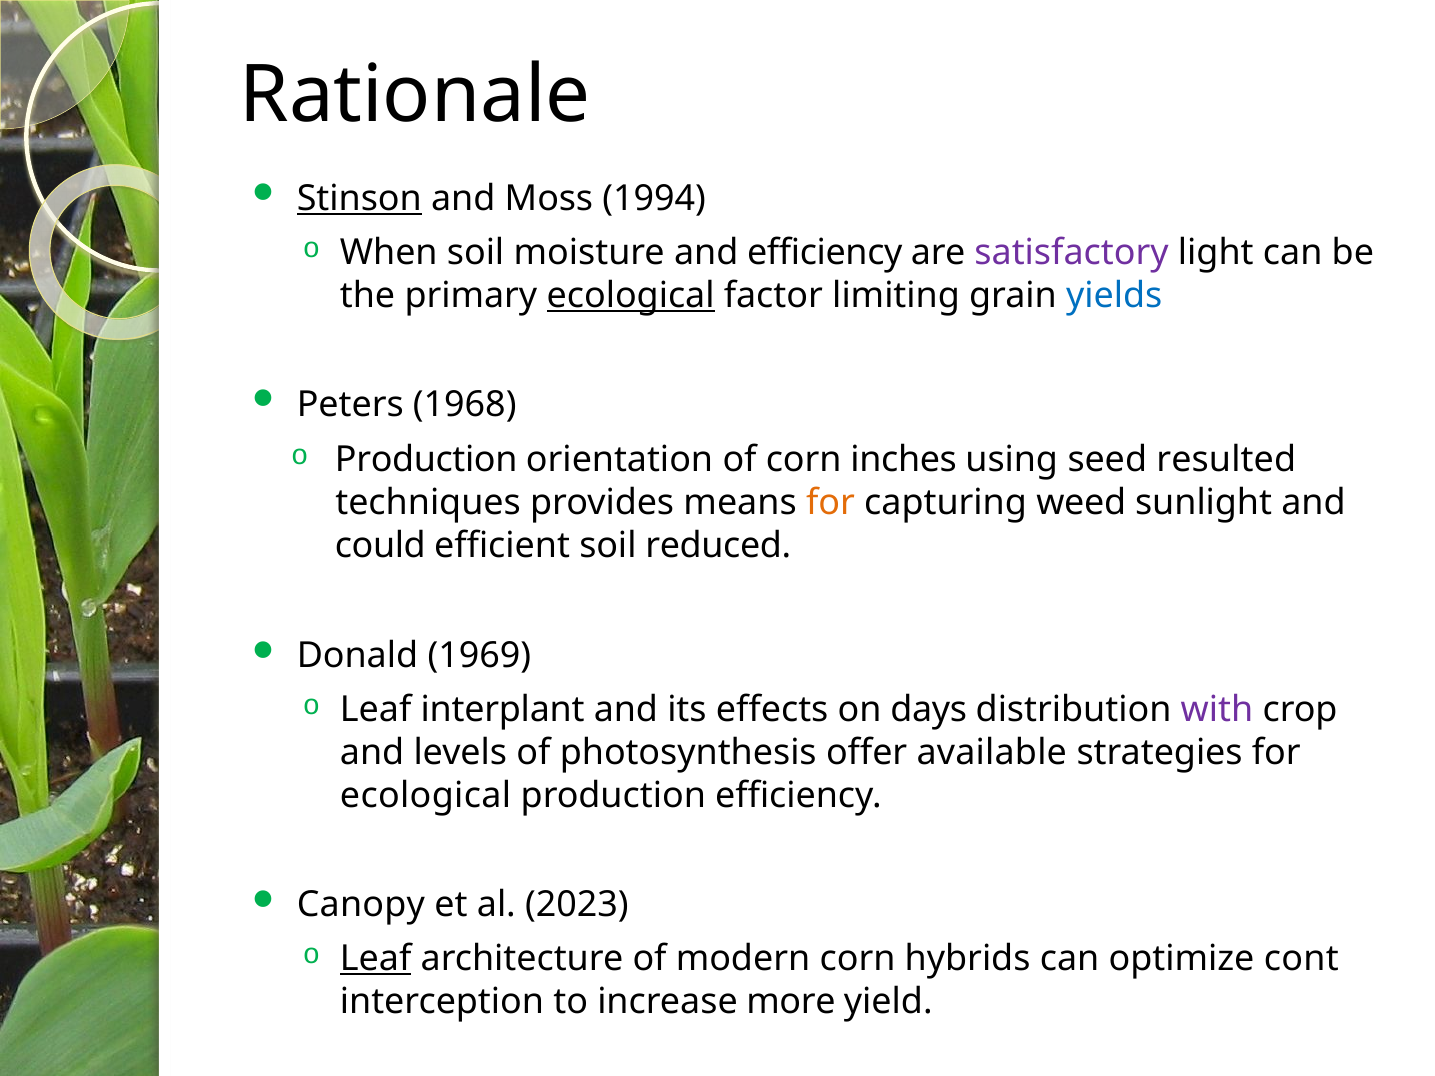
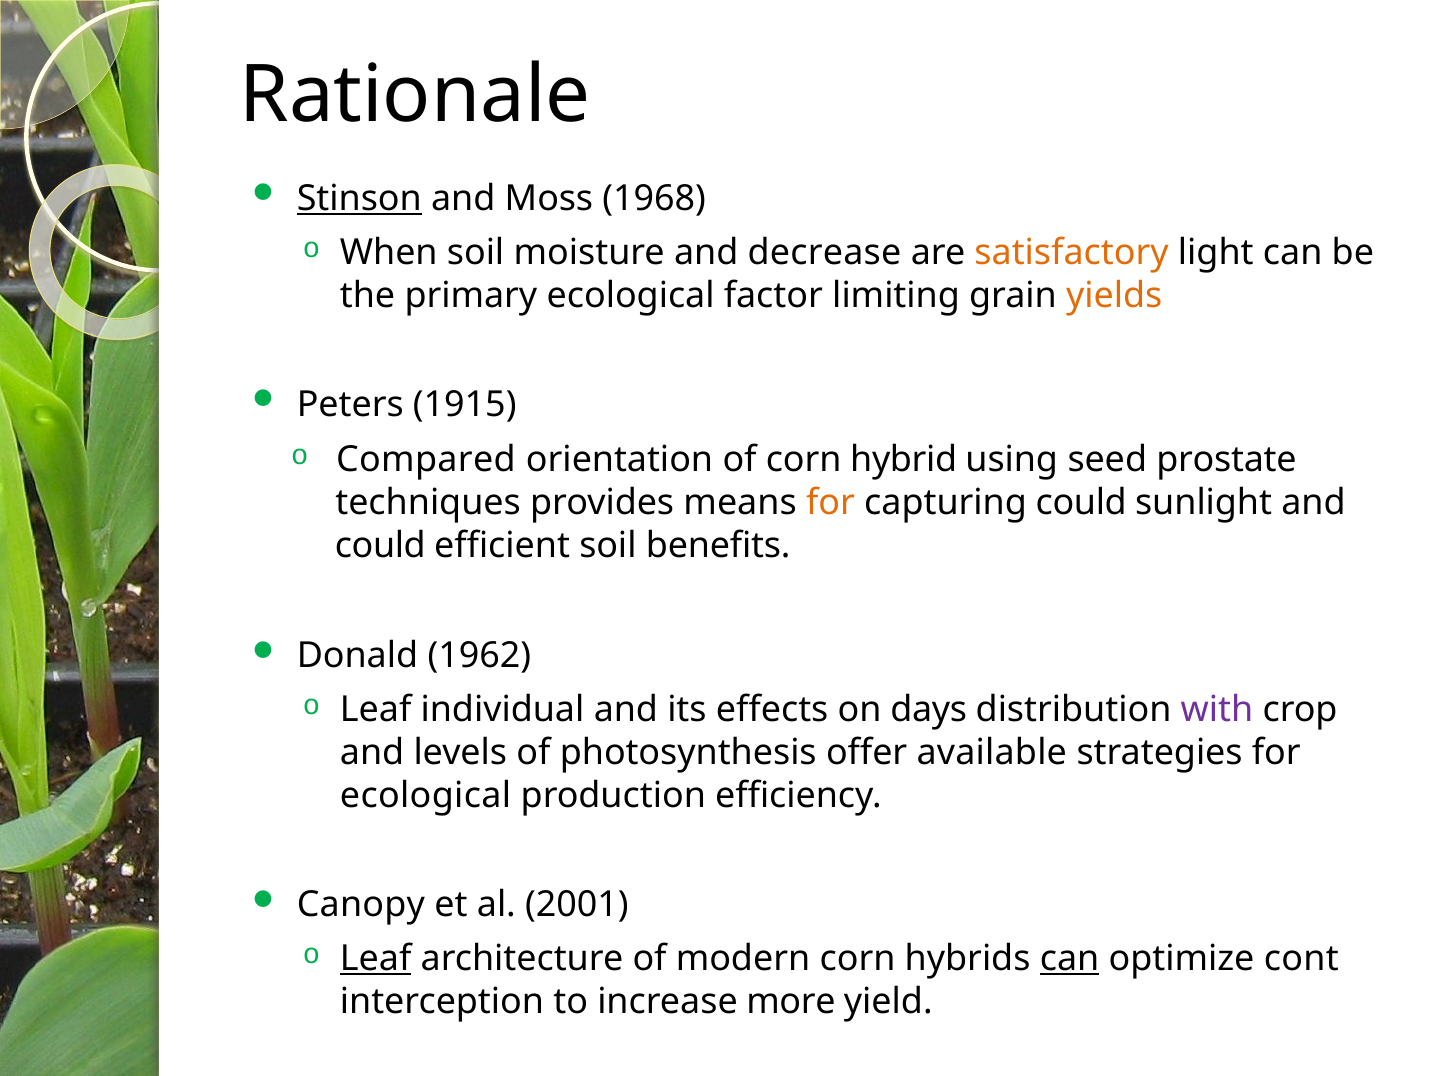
1994: 1994 -> 1968 (654, 199)
and efficiency: efficiency -> decrease (824, 253)
satisfactory colour: purple -> orange (1072, 253)
ecological underline: present -> none (631, 296)
yields colour: blue -> orange (1114, 296)
1968: 1968 -> 1915 (465, 405)
Production: Production -> Compared (426, 460)
inches: inches -> hybrid (904, 460)
resulted: resulted -> prostate (1226, 460)
capturing weed: weed -> could (1081, 503)
reduced: reduced -> benefits (718, 546)
1969: 1969 -> 1962 (479, 656)
interplant: interplant -> individual (502, 710)
2023: 2023 -> 2001 (577, 905)
can underline: none -> present (1070, 959)
